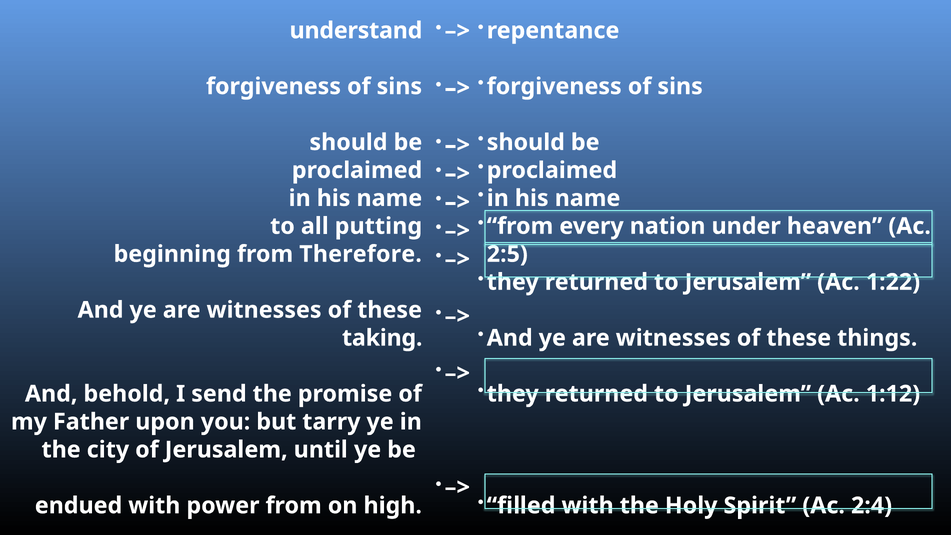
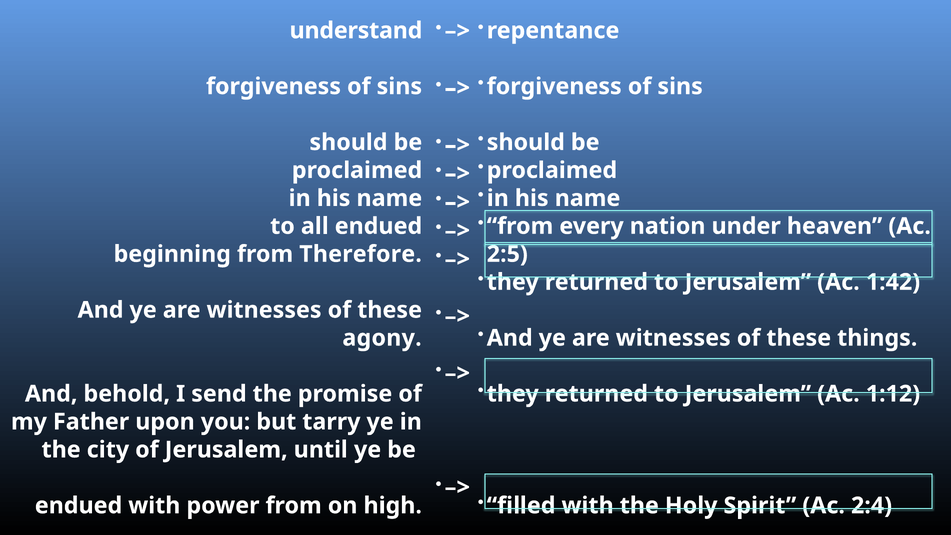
all putting: putting -> endued (378, 226)
1:22: 1:22 -> 1:42 (893, 282)
taking: taking -> agony (382, 338)
